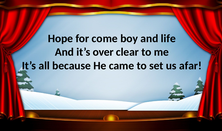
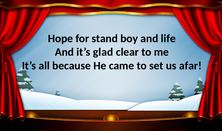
come: come -> stand (105, 39)
over: over -> glad (103, 52)
